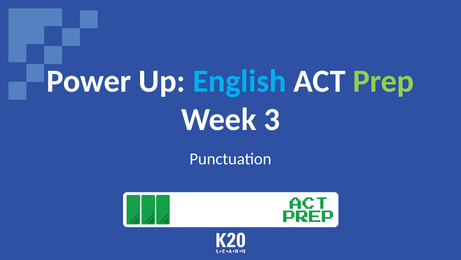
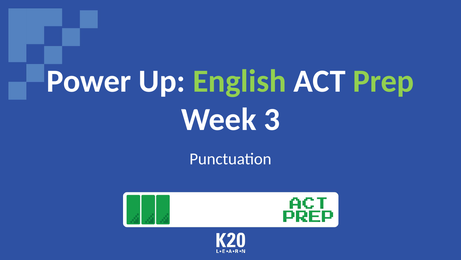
English colour: light blue -> light green (239, 81)
